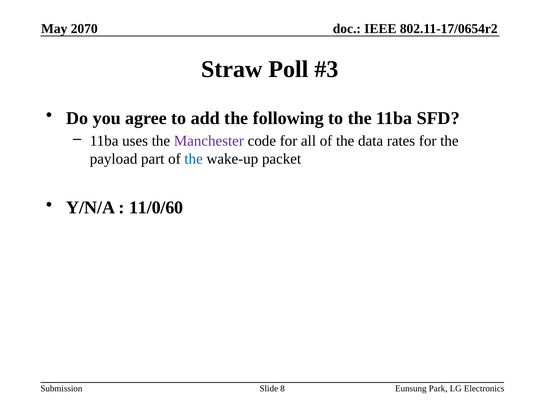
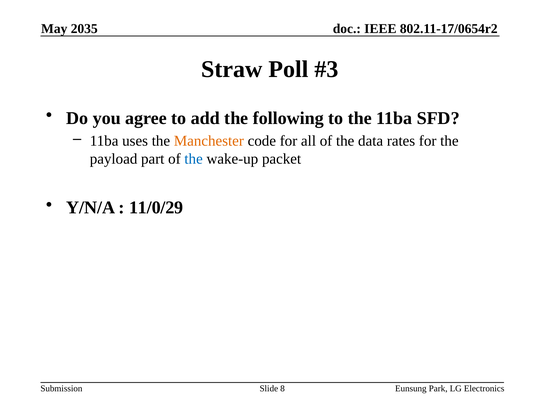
2070: 2070 -> 2035 (84, 29)
Manchester colour: purple -> orange (209, 141)
11/0/60: 11/0/60 -> 11/0/29 (156, 208)
